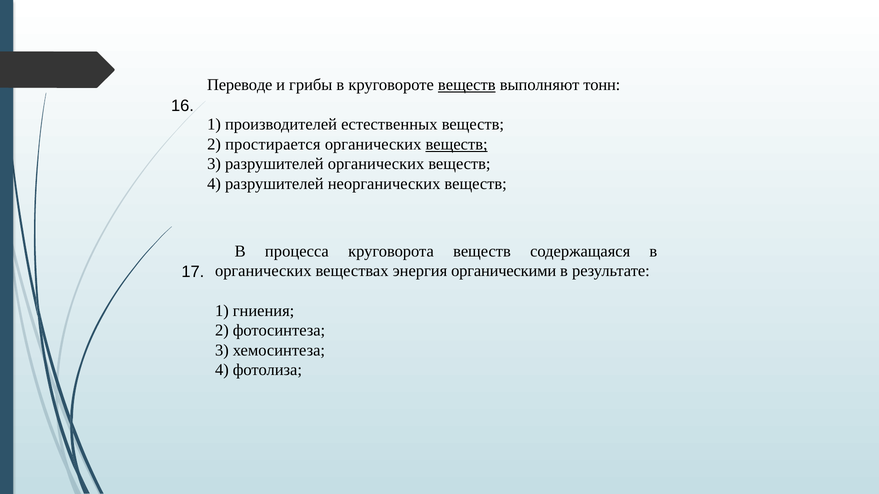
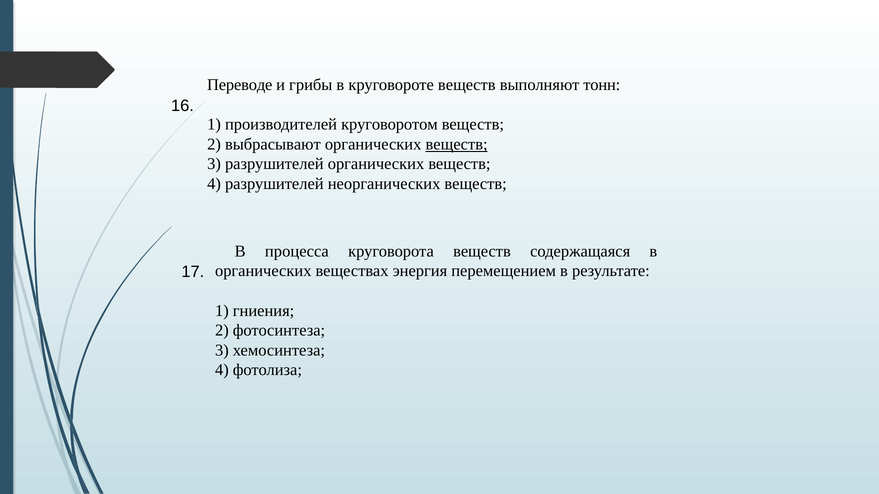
веществ underline: present -> none (467, 85)
естественных: естественных -> круговоротом (389, 125)
простирается: простирается -> выбрасывают (273, 144)
органическими: органическими -> перемещением (504, 271)
